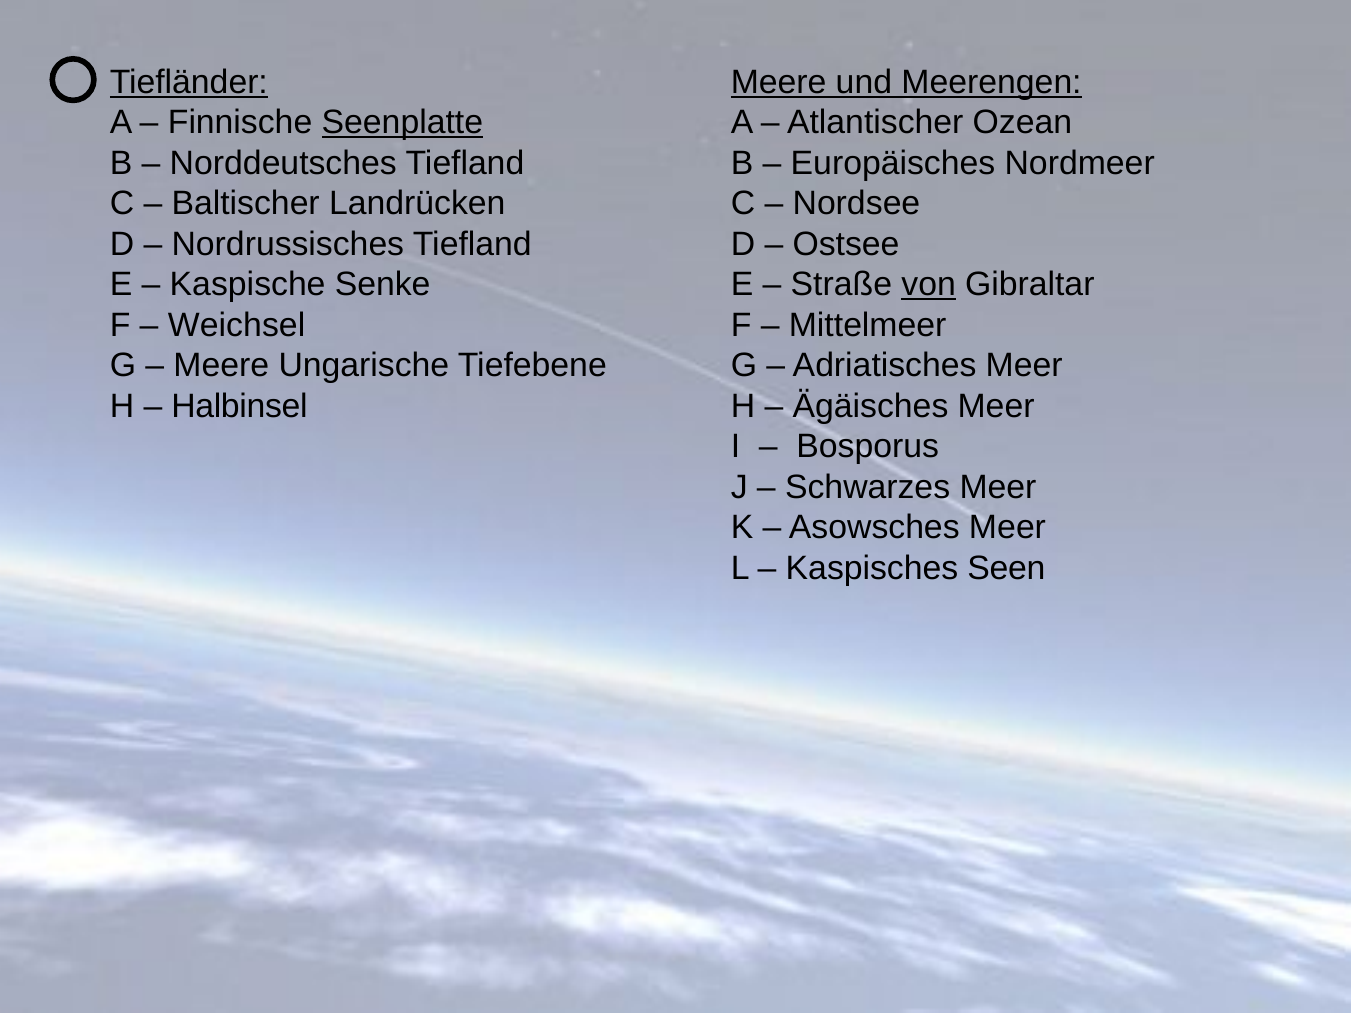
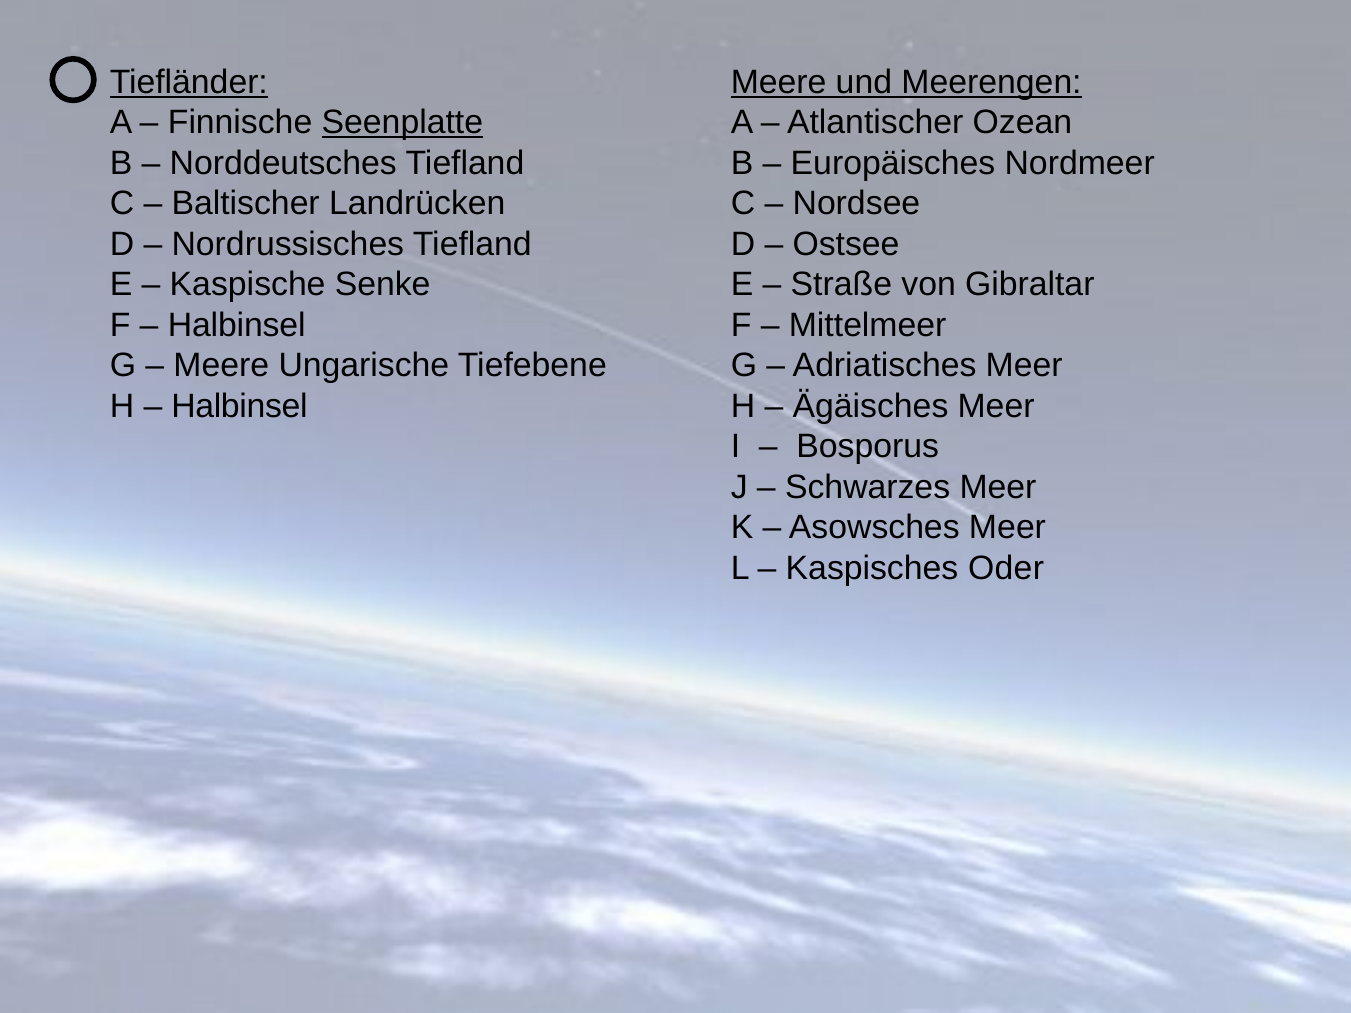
von underline: present -> none (929, 285)
Weichsel: Weichsel -> Halbinsel (237, 325)
Seen: Seen -> Oder (1006, 568)
